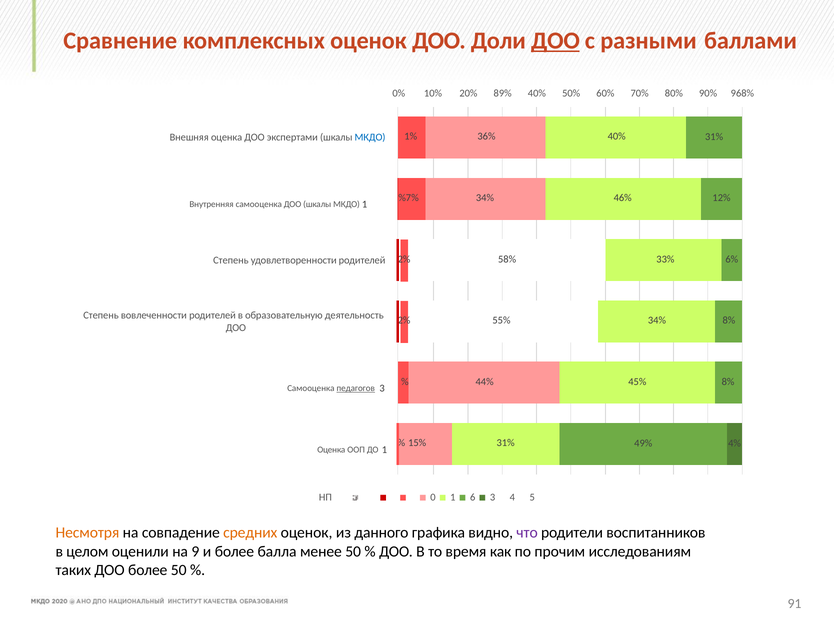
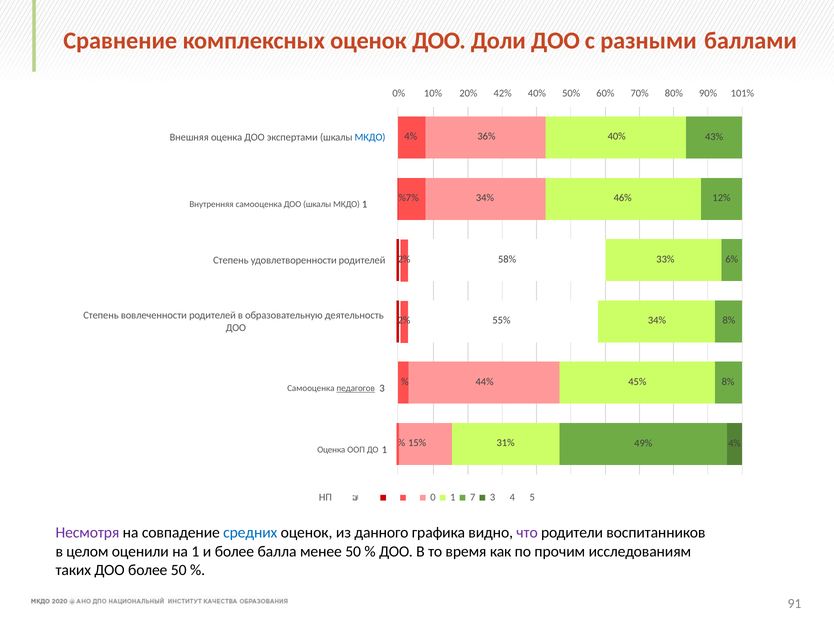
ДОО underline: present -> none (555, 41)
89%: 89% -> 42% (503, 93)
968%: 968% -> 101% (742, 93)
1%: 1% -> 4% (411, 137)
40% 31%: 31% -> 43% (714, 137)
6: 6 -> 7 (473, 498)
Несмотря colour: orange -> purple (87, 533)
средних colour: orange -> blue (250, 533)
на 9: 9 -> 1 (195, 552)
